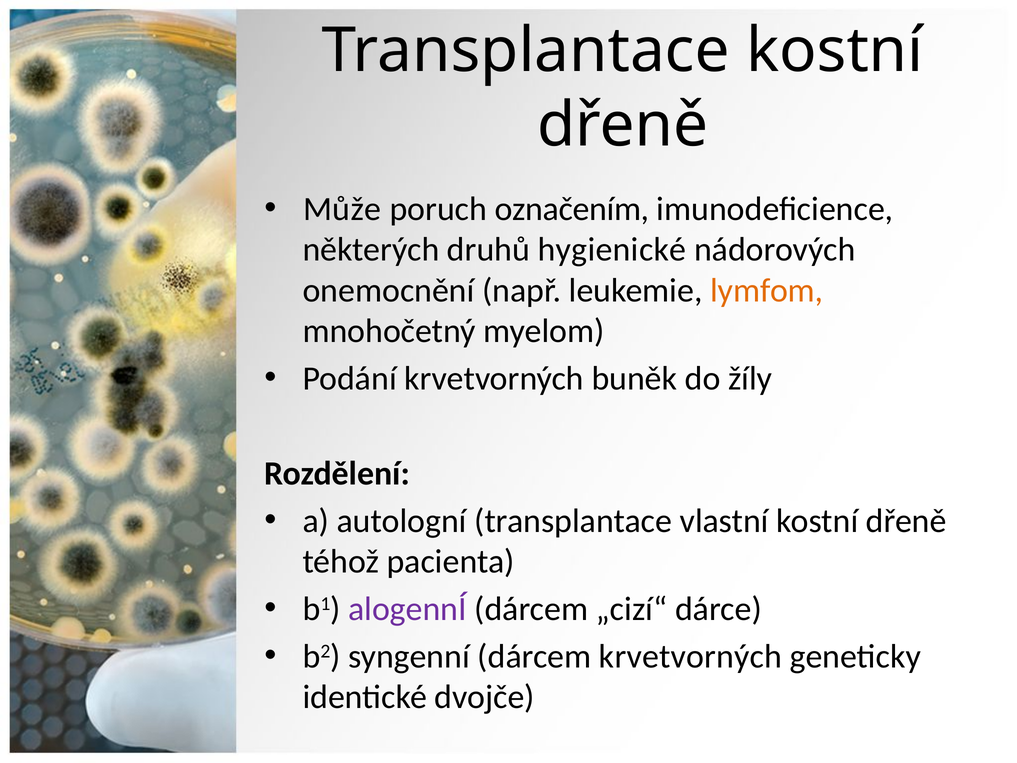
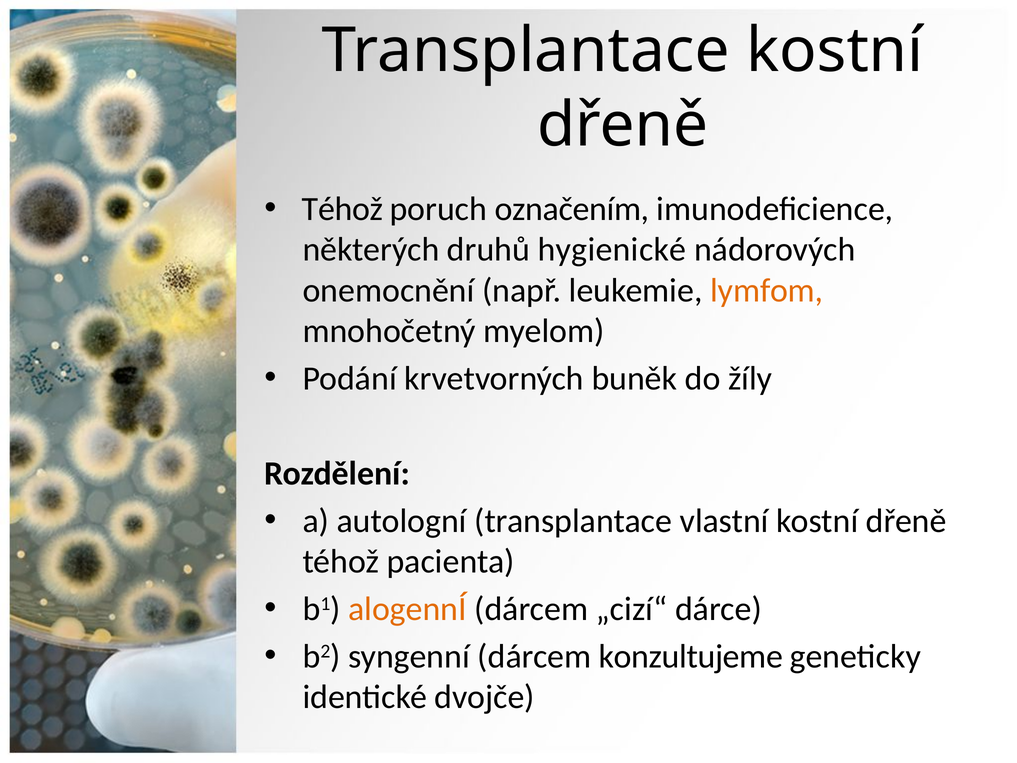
Může: Může -> Téhož (342, 209)
alogennÍ colour: purple -> orange (407, 609)
dárcem krvetvorných: krvetvorných -> konzultujeme (691, 656)
